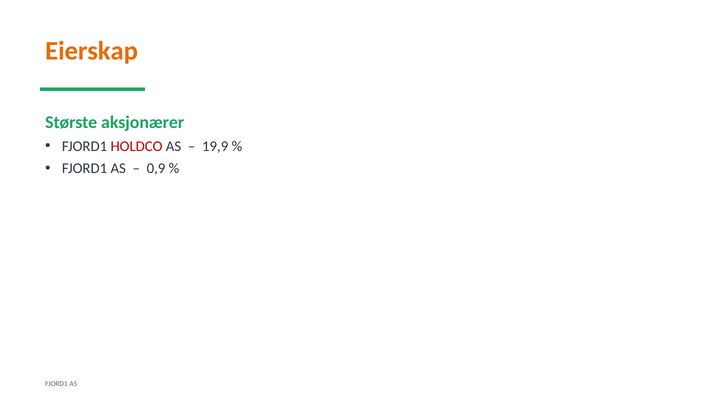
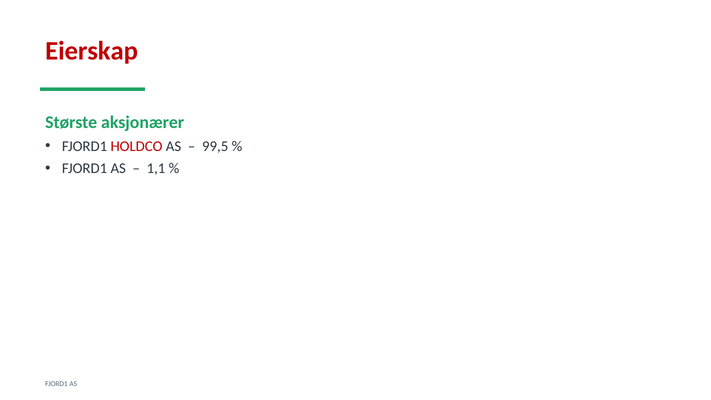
Eierskap colour: orange -> red (92, 51)
19,9: 19,9 -> 99,5 (215, 146)
0,9: 0,9 -> 1,1 (156, 168)
